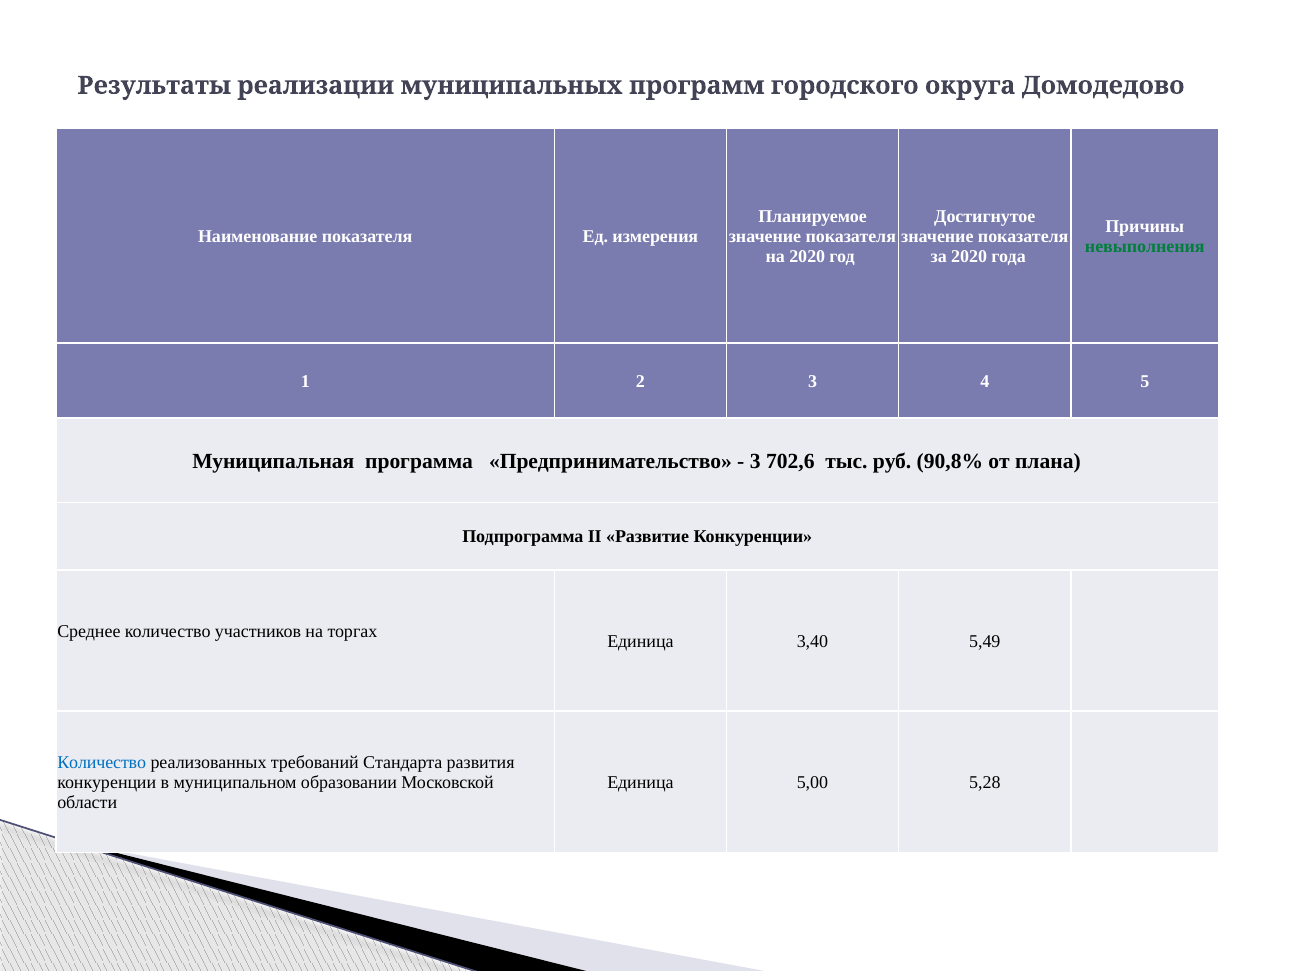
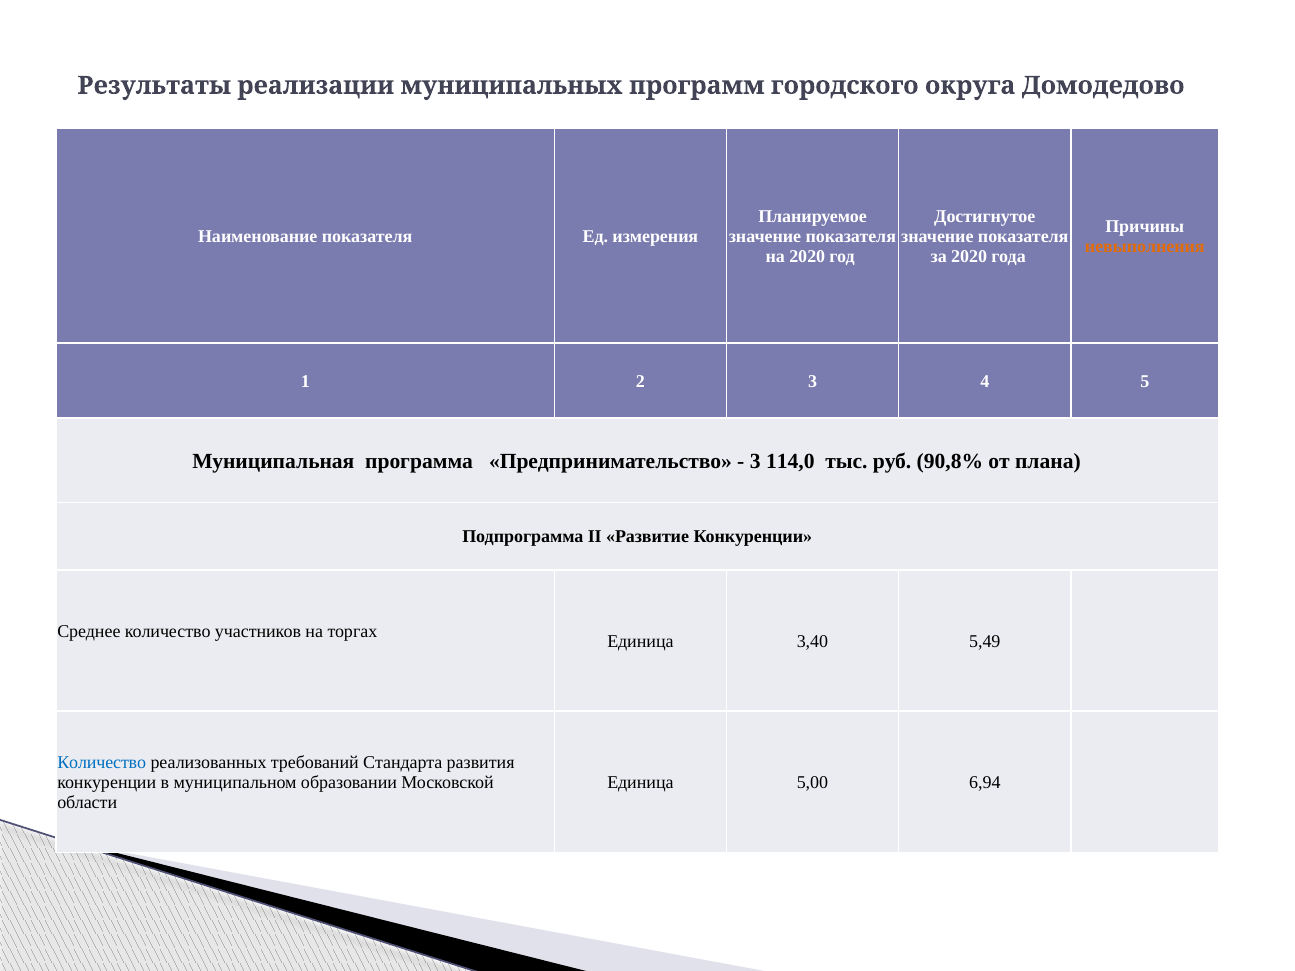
невыполнения colour: green -> orange (1145, 246)
702,6: 702,6 -> 114,0 (790, 461)
5,28: 5,28 -> 6,94 (985, 783)
